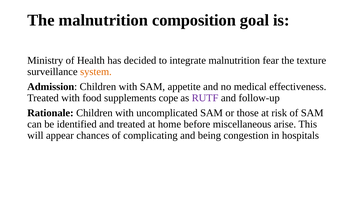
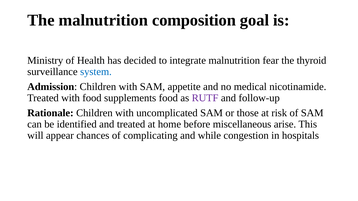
texture: texture -> thyroid (312, 61)
system colour: orange -> blue (96, 72)
effectiveness: effectiveness -> nicotinamide (298, 87)
supplements cope: cope -> food (168, 98)
being: being -> while (209, 136)
